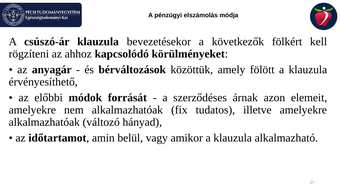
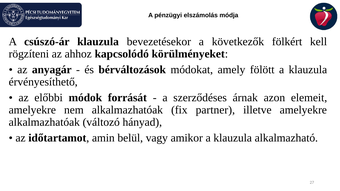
közöttük: közöttük -> módokat (192, 70)
tudatos: tudatos -> partner (215, 110)
